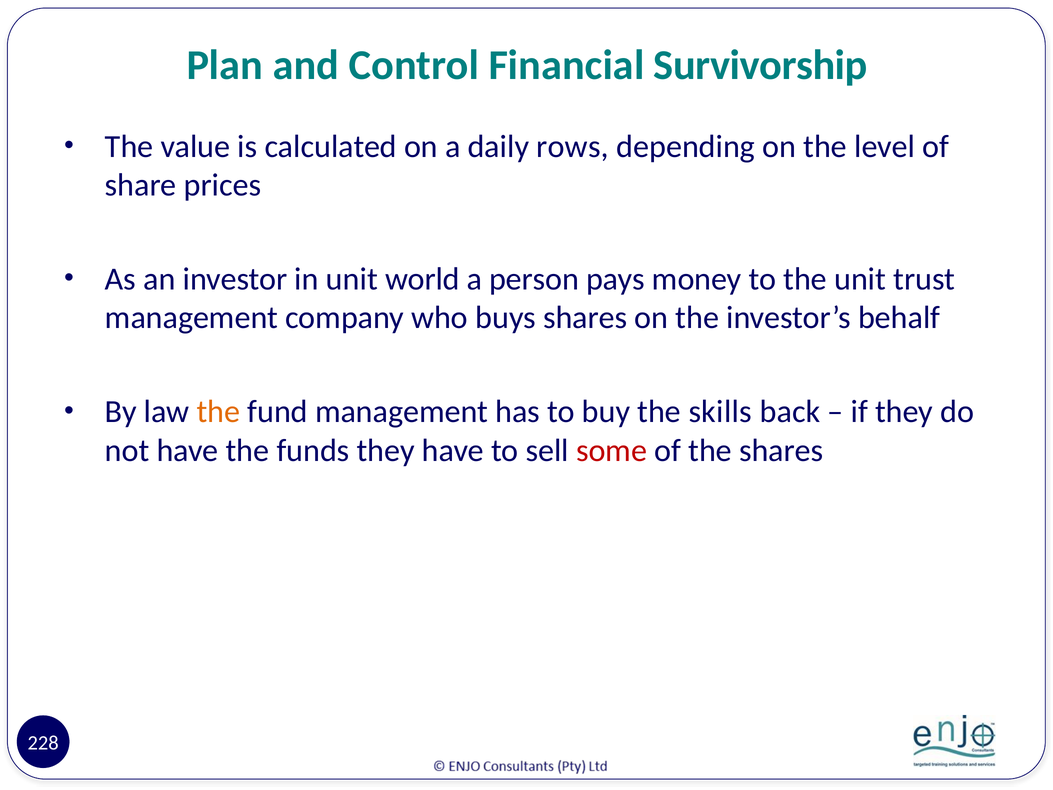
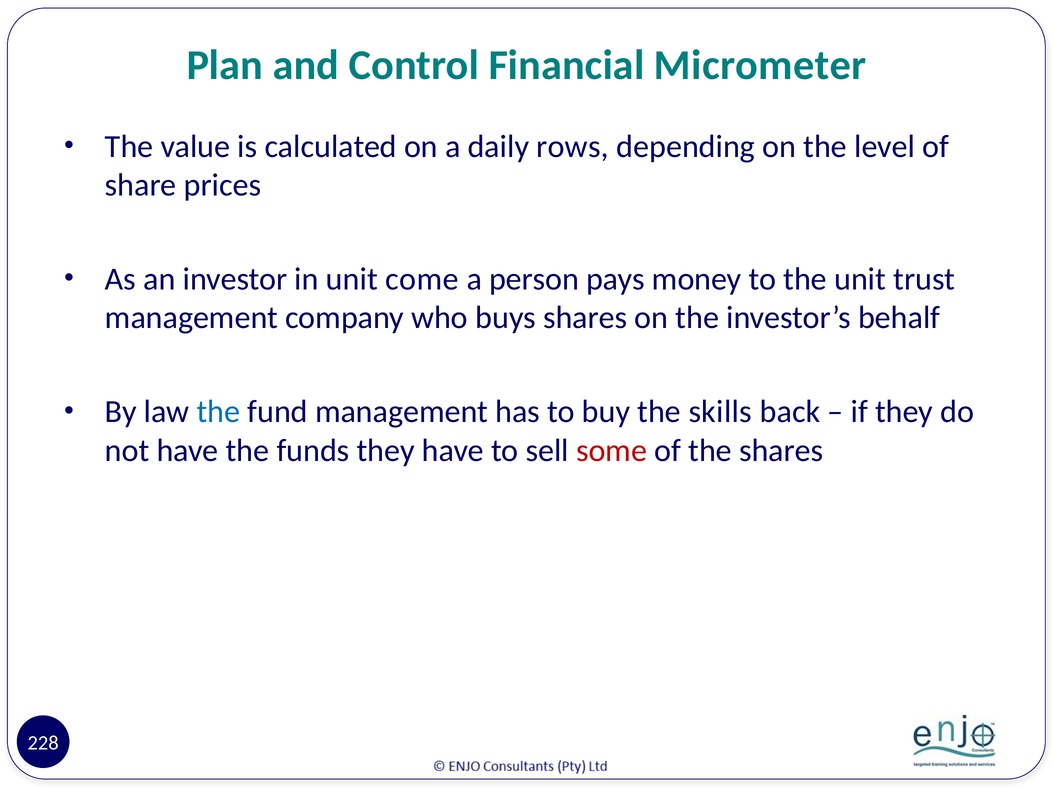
Survivorship: Survivorship -> Micrometer (760, 65)
world: world -> come (422, 279)
the colour: orange -> blue (218, 412)
